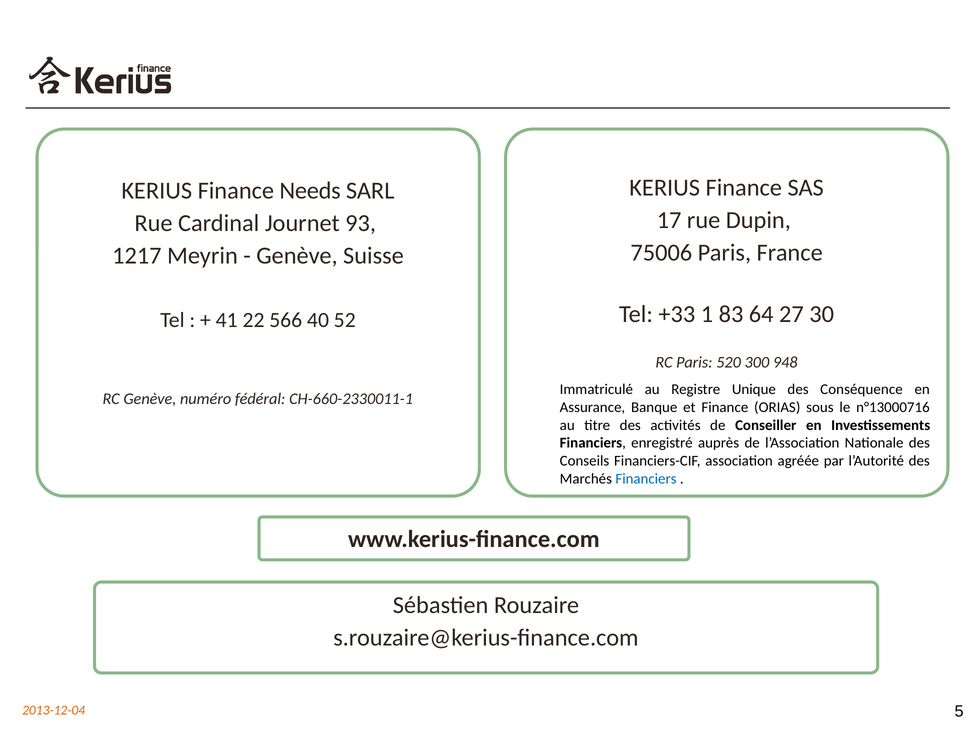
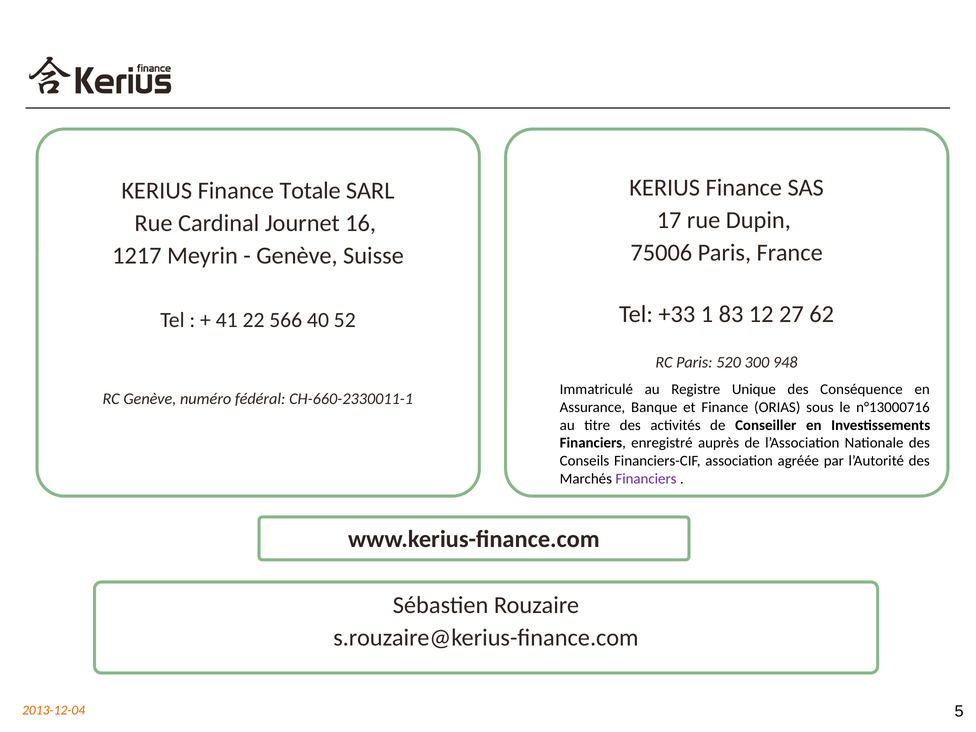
Needs: Needs -> Totale (310, 191)
93: 93 -> 16 (361, 223)
64: 64 -> 12 (761, 314)
30: 30 -> 62 (822, 314)
Financiers colour: blue -> purple (646, 479)
